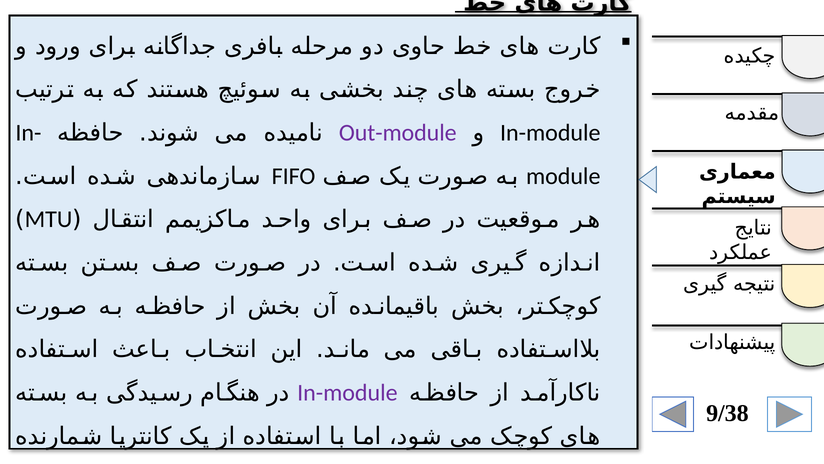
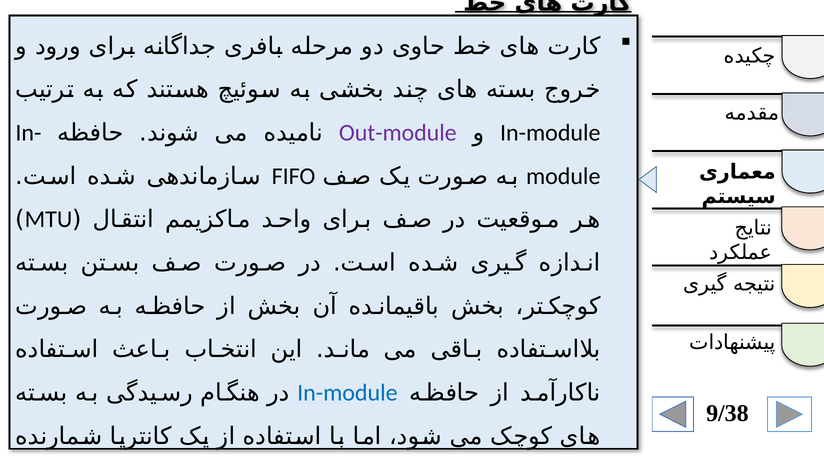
In-module colour: purple -> blue (347, 392)
